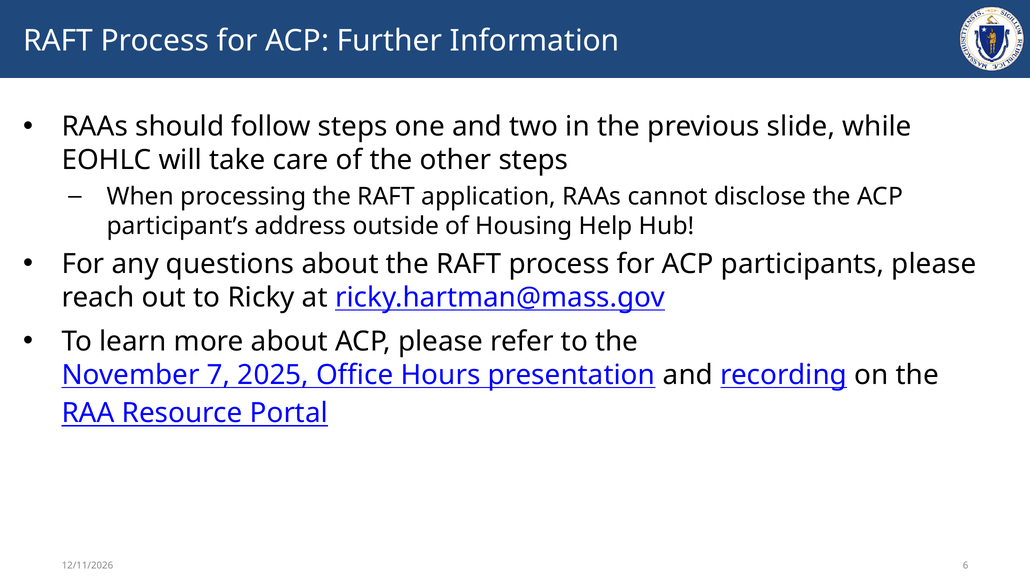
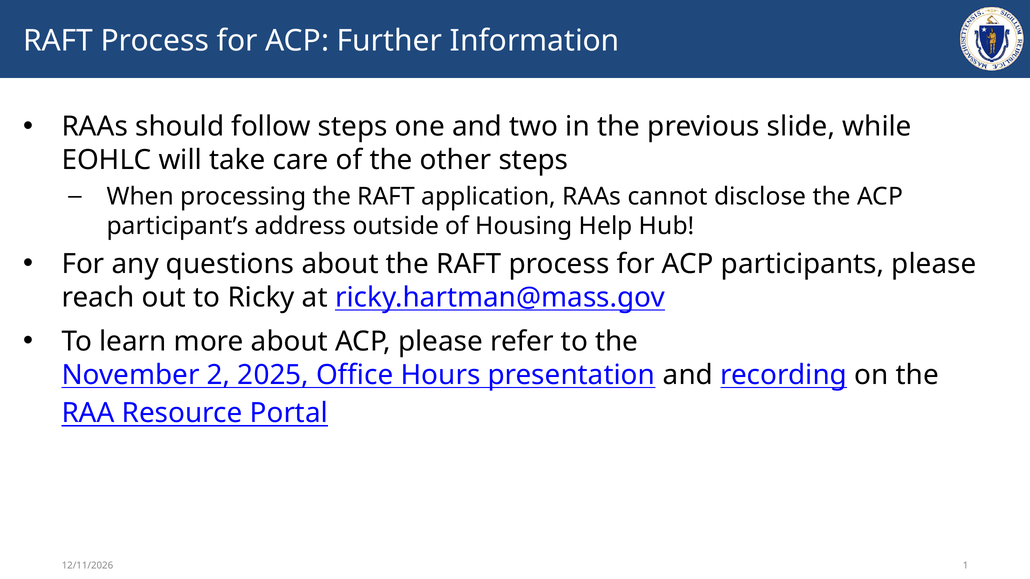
7: 7 -> 2 (219, 375)
6: 6 -> 1 (966, 566)
